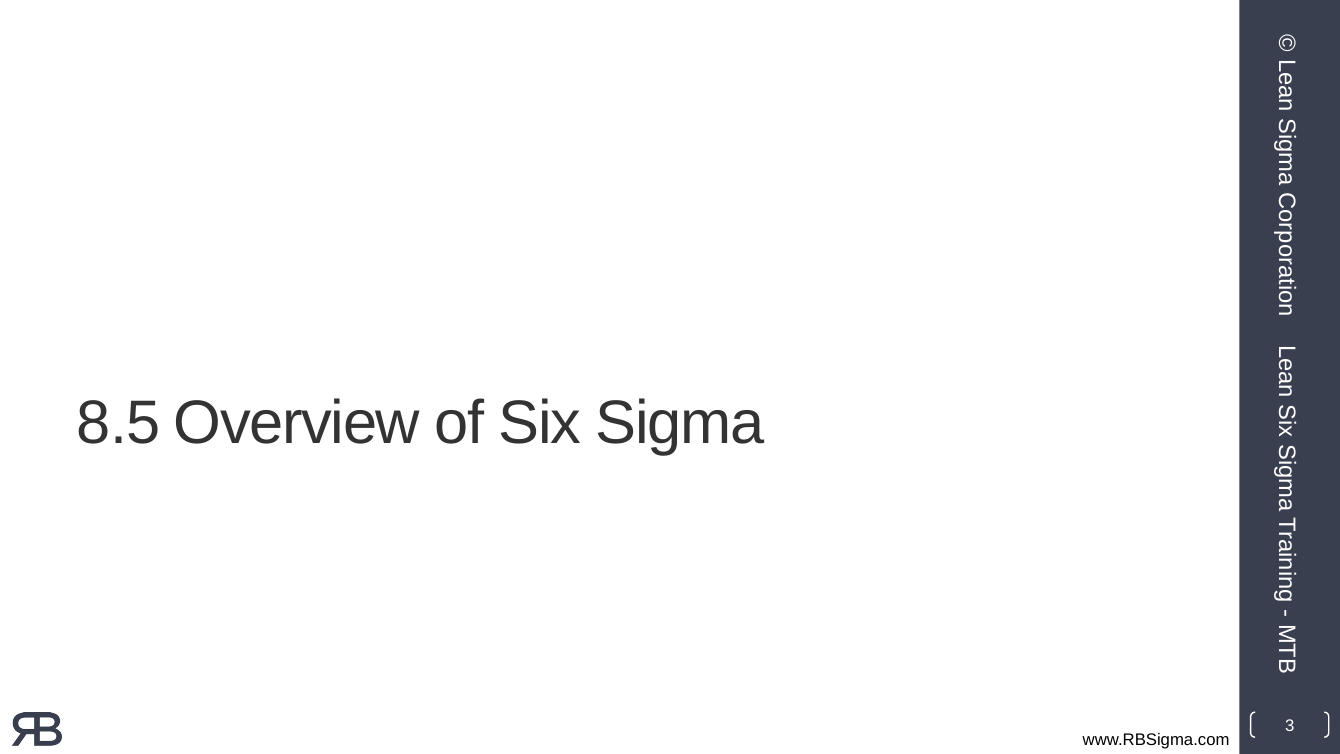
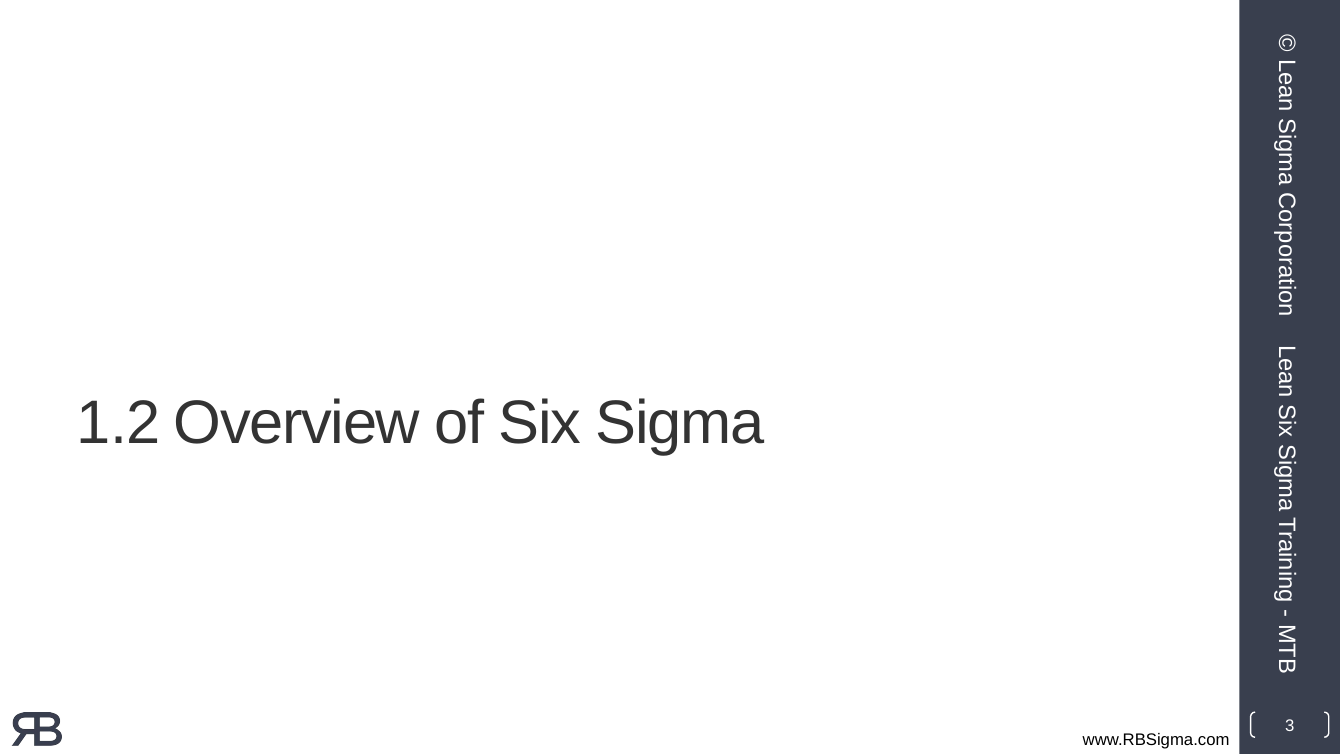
8.5: 8.5 -> 1.2 (119, 423)
